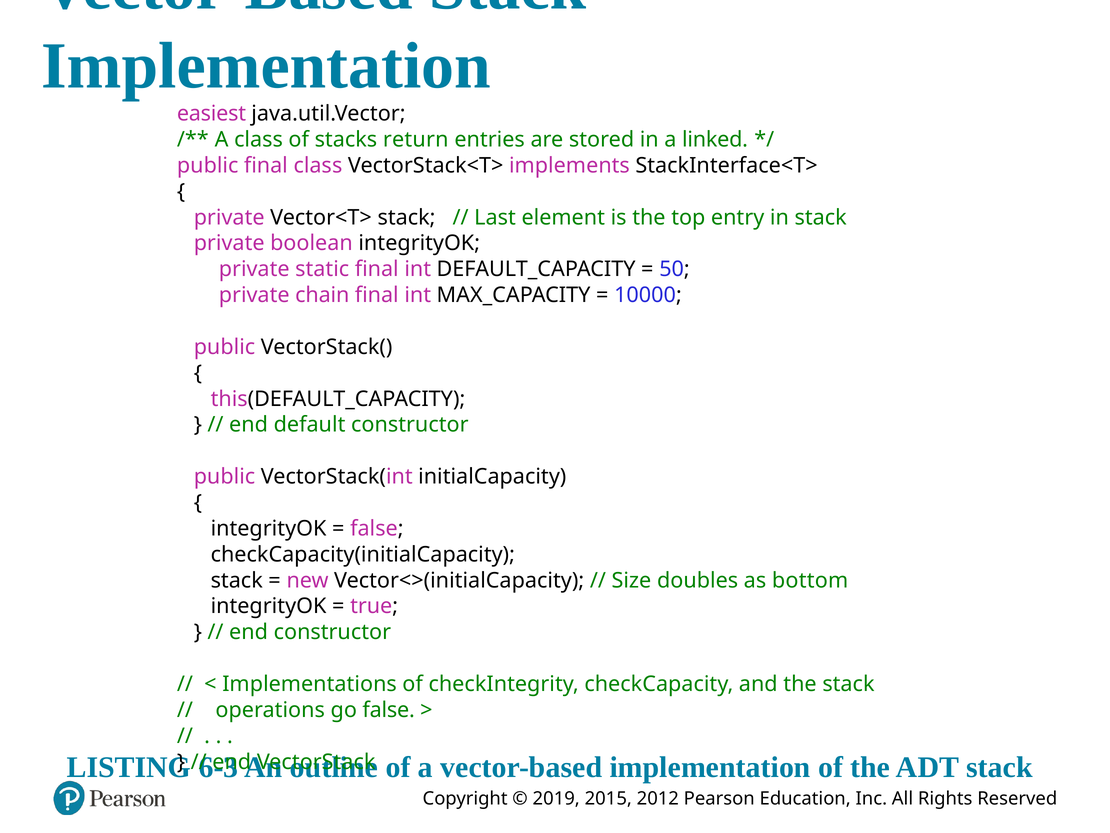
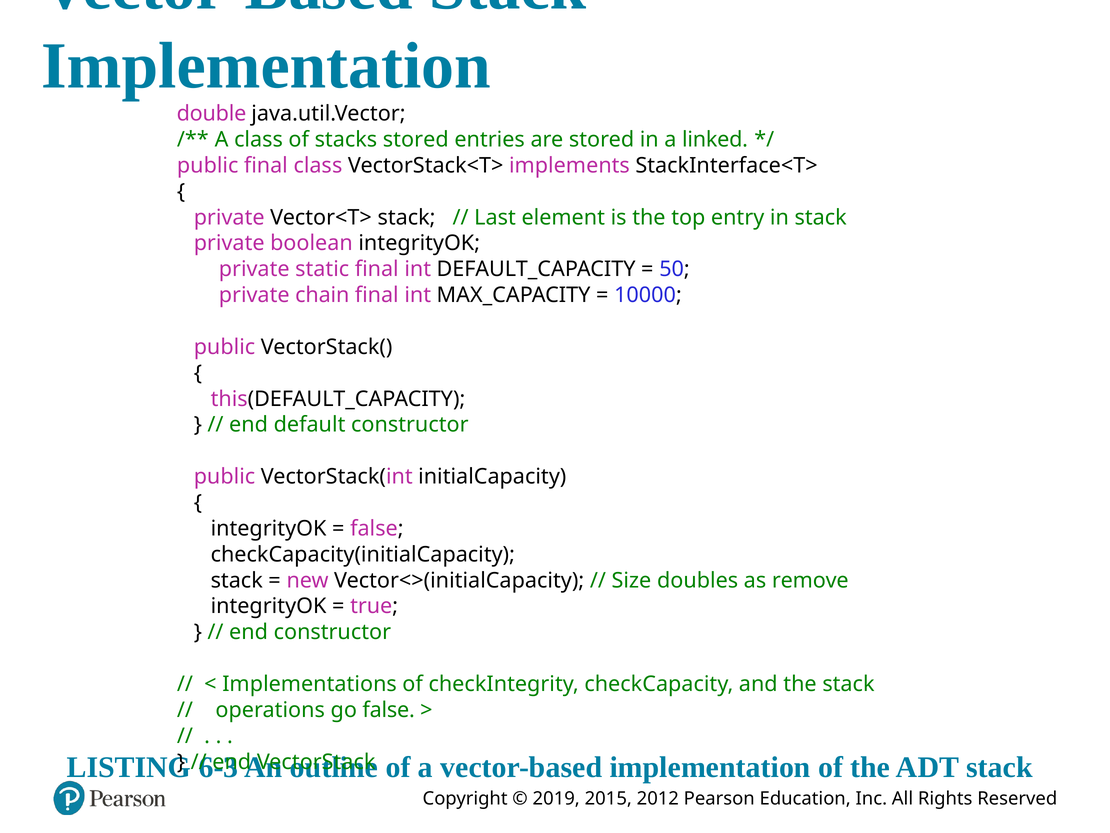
easiest: easiest -> double (211, 114)
stacks return: return -> stored (416, 140)
bottom: bottom -> remove (810, 580)
